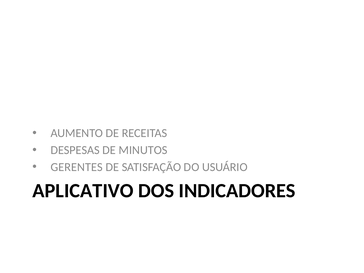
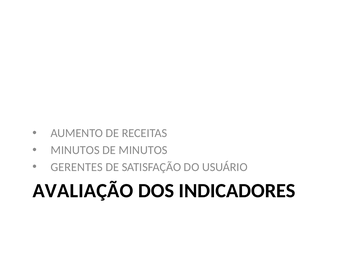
DESPESAS: DESPESAS -> MINUTOS (75, 150)
APLICATIVO: APLICATIVO -> AVALIAÇÃO (83, 191)
